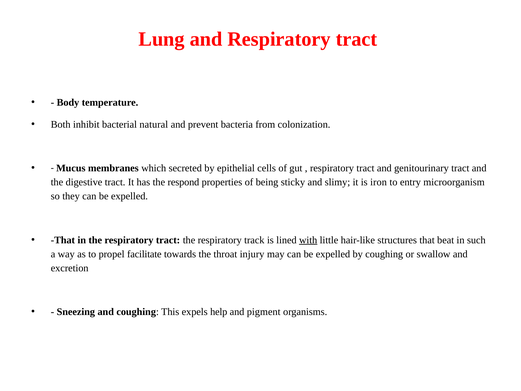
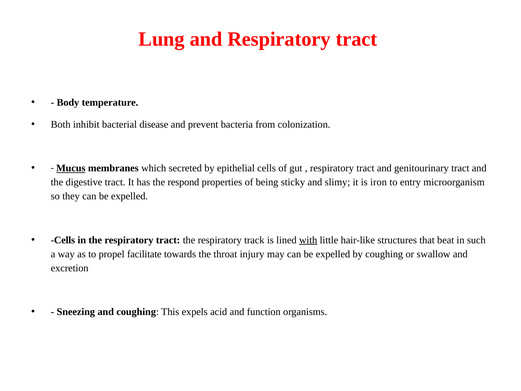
natural: natural -> disease (154, 124)
Mucus underline: none -> present (71, 168)
That: That -> Cells (63, 240)
help: help -> acid (219, 312)
pigment: pigment -> function (264, 312)
